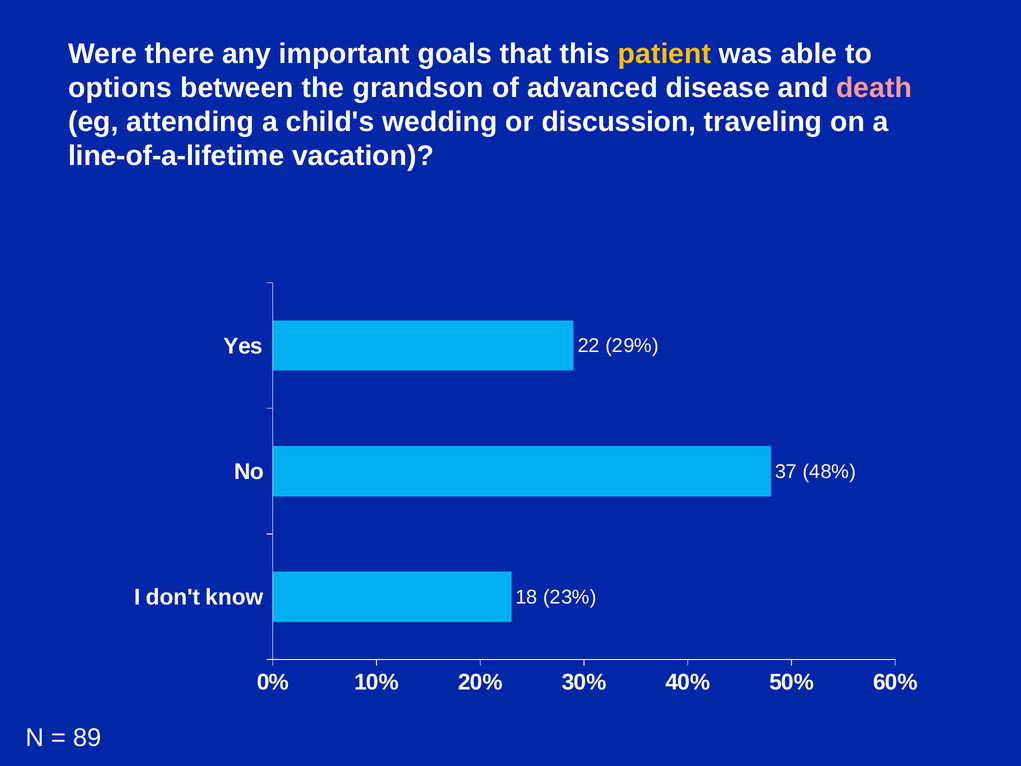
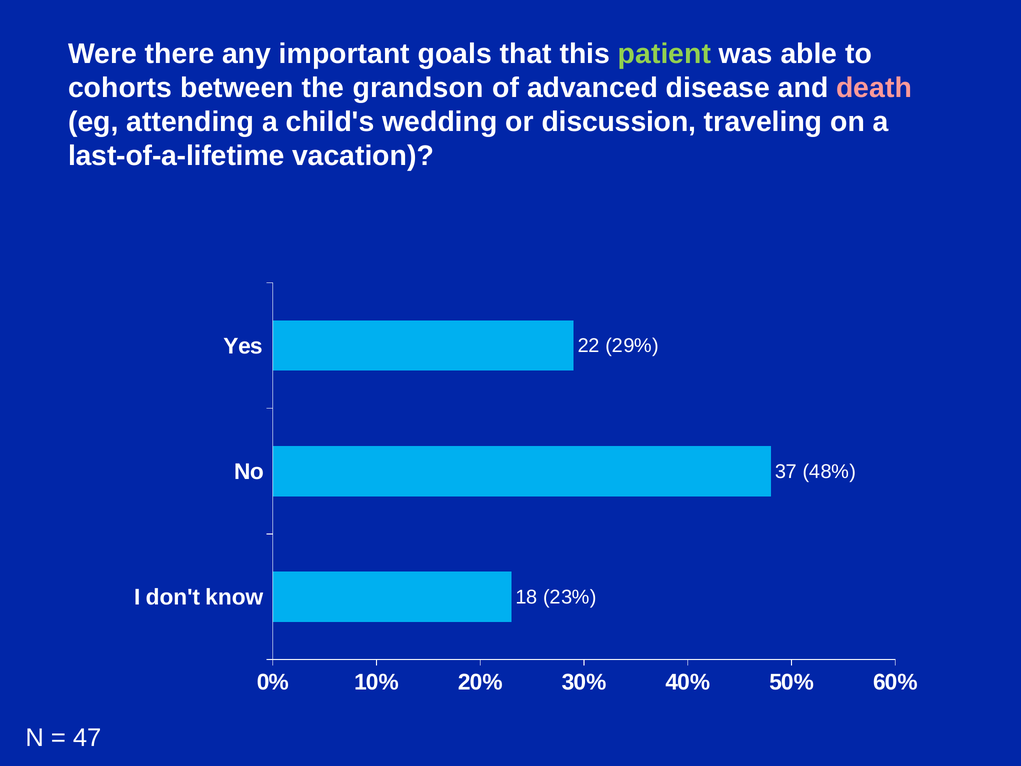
patient colour: yellow -> light green (665, 54)
options: options -> cohorts (120, 88)
line-of-a-lifetime: line-of-a-lifetime -> last-of-a-lifetime (176, 156)
89: 89 -> 47 (87, 738)
